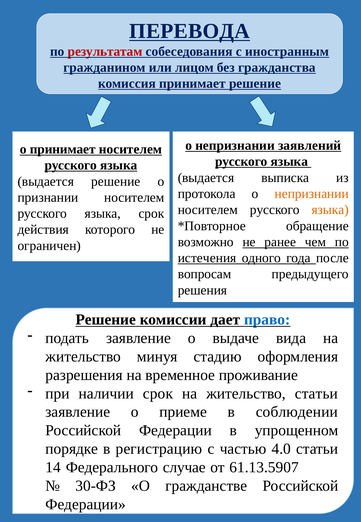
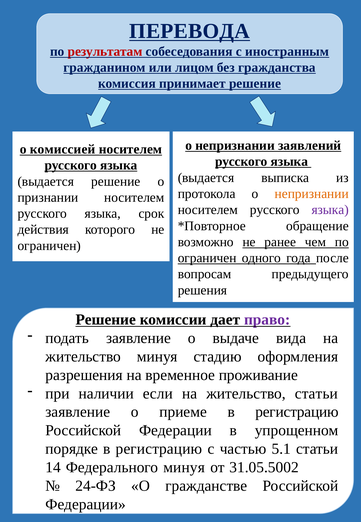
о принимает: принимает -> комиссией (63, 149)
языка colour: orange -> purple (330, 210)
истечения: истечения -> ограничен (207, 258)
право colour: blue -> purple (267, 319)
наличии срок: срок -> если (158, 393)
приеме в соблюдении: соблюдении -> регистрацию (297, 411)
4.0: 4.0 -> 5.1 (281, 448)
Федерального случае: случае -> минуя (184, 467)
61.13.5907: 61.13.5907 -> 31.05.5002 (264, 467)
30-ФЗ: 30-ФЗ -> 24-ФЗ (96, 485)
